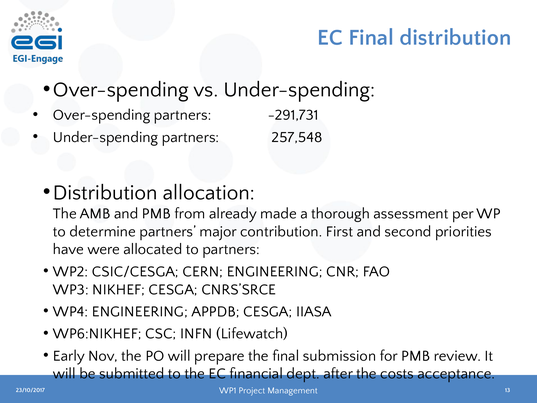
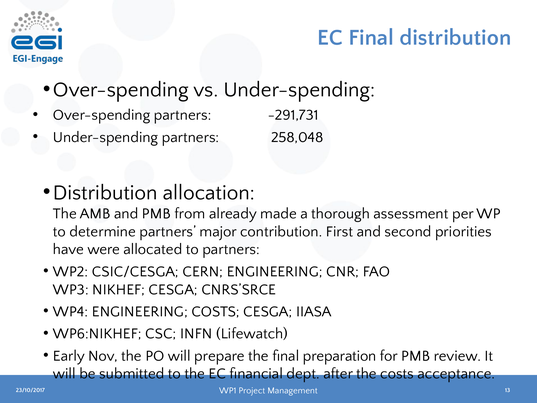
257,548: 257,548 -> 258,048 (297, 137)
ENGINEERING APPDB: APPDB -> COSTS (216, 311)
submission: submission -> preparation (340, 356)
